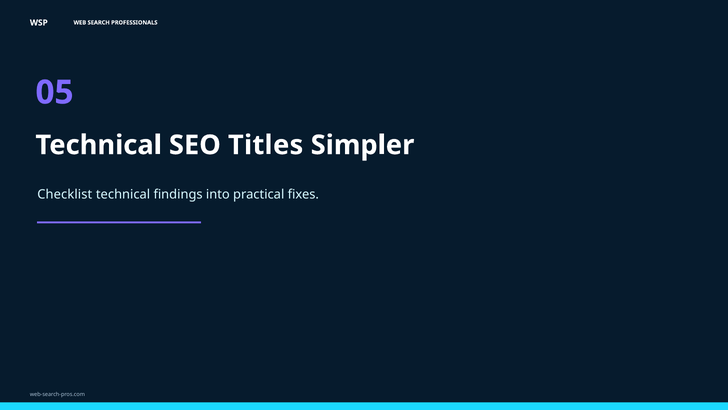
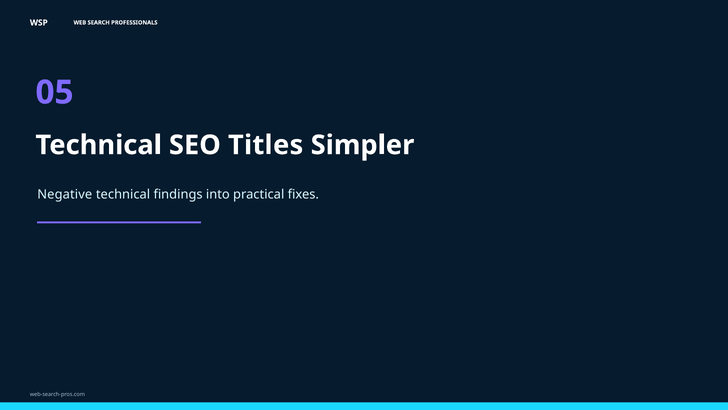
Checklist: Checklist -> Negative (65, 194)
